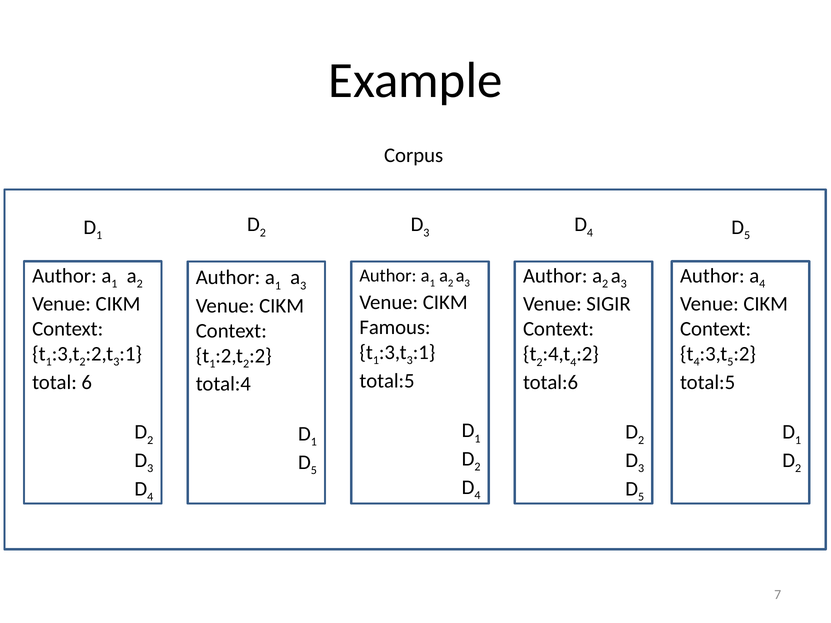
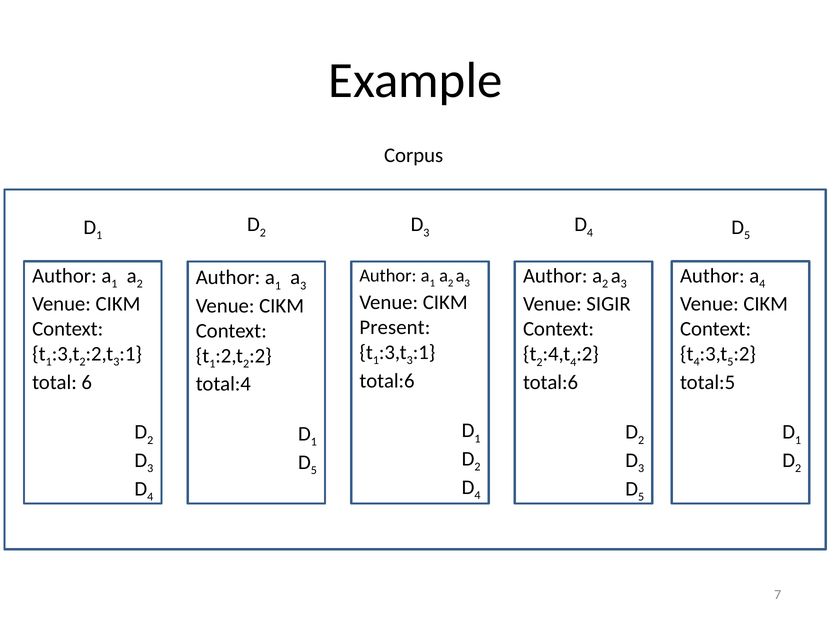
Famous: Famous -> Present (395, 328)
total:5: total:5 -> total:6 (387, 381)
